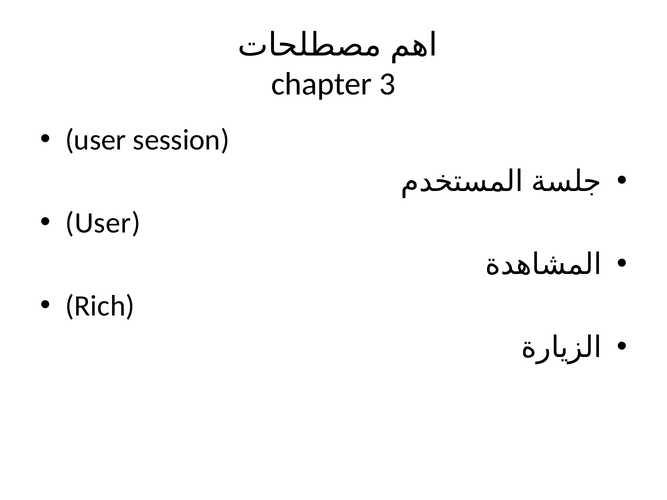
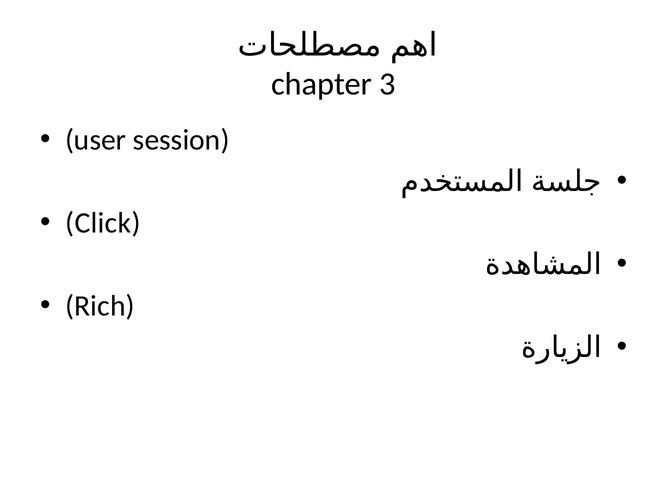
User: User -> Click (103, 223)
